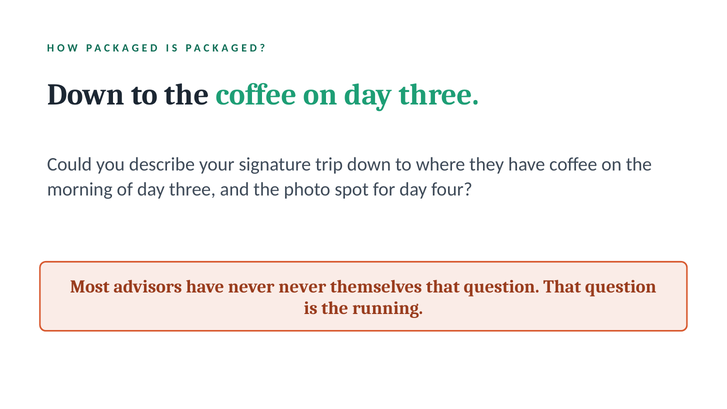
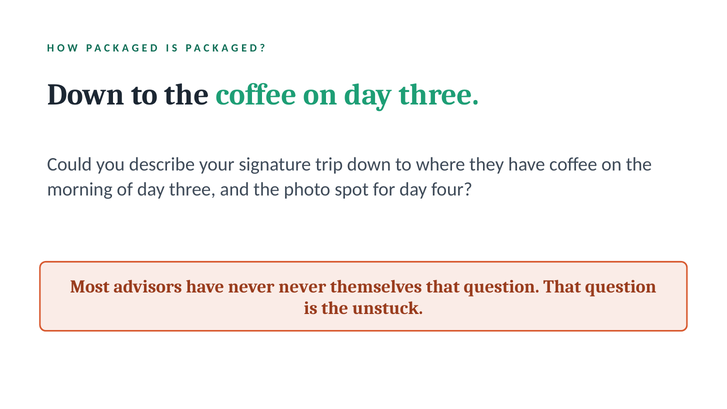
running: running -> unstuck (388, 308)
